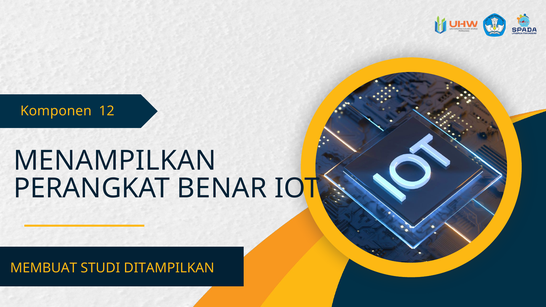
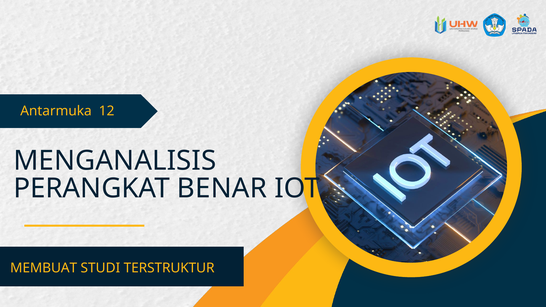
Komponen: Komponen -> Antarmuka (56, 111)
MENAMPILKAN: MENAMPILKAN -> MENGANALISIS (115, 161)
DITAMPILKAN: DITAMPILKAN -> TERSTRUKTUR (169, 268)
